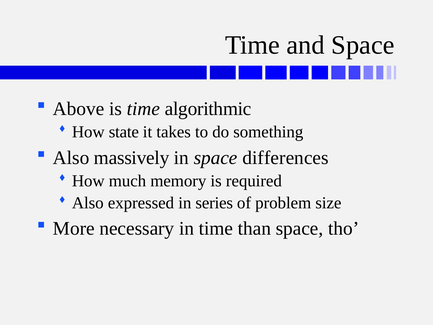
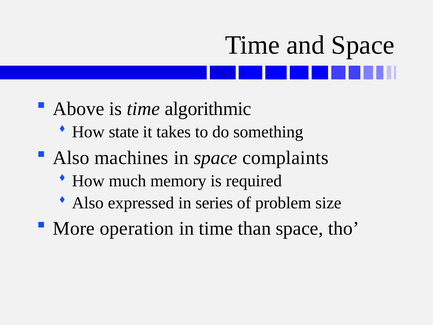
massively: massively -> machines (131, 158)
differences: differences -> complaints (286, 158)
necessary: necessary -> operation (137, 228)
